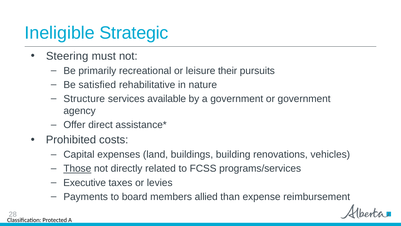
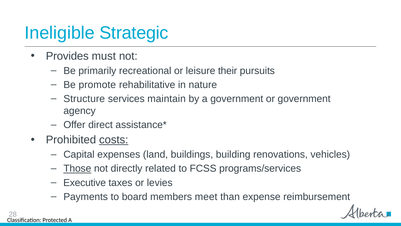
Steering: Steering -> Provides (67, 56)
satisfied: satisfied -> promote (97, 85)
available: available -> maintain (167, 99)
costs underline: none -> present (114, 140)
allied: allied -> meet (206, 196)
